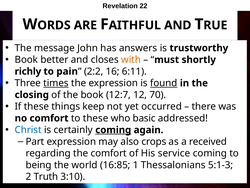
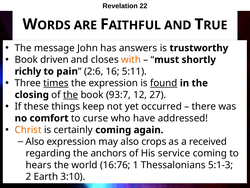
better: better -> driven (54, 60)
2:2: 2:2 -> 2:6 (94, 71)
6:11: 6:11 -> 5:11 (134, 71)
the underline: none -> present (71, 95)
12:7: 12:7 -> 93:7 (118, 95)
70: 70 -> 27 (158, 95)
to these: these -> curse (96, 118)
basic: basic -> have (144, 118)
Christ colour: blue -> orange (28, 130)
coming underline: present -> none (113, 130)
Part: Part -> Also (35, 141)
the comfort: comfort -> anchors (109, 153)
being: being -> hears (39, 165)
16:85: 16:85 -> 16:76 (115, 165)
Truth: Truth -> Earth (46, 176)
